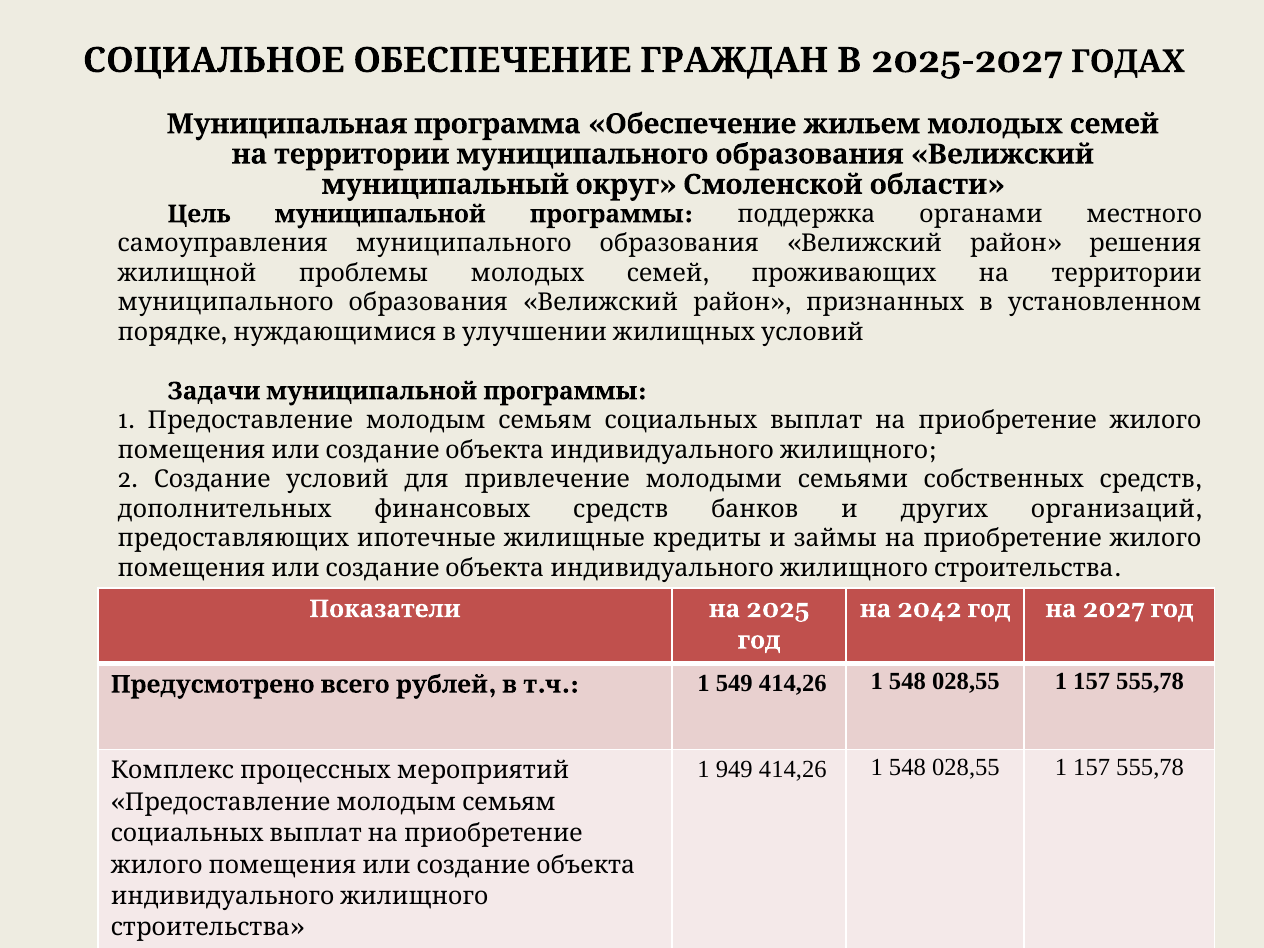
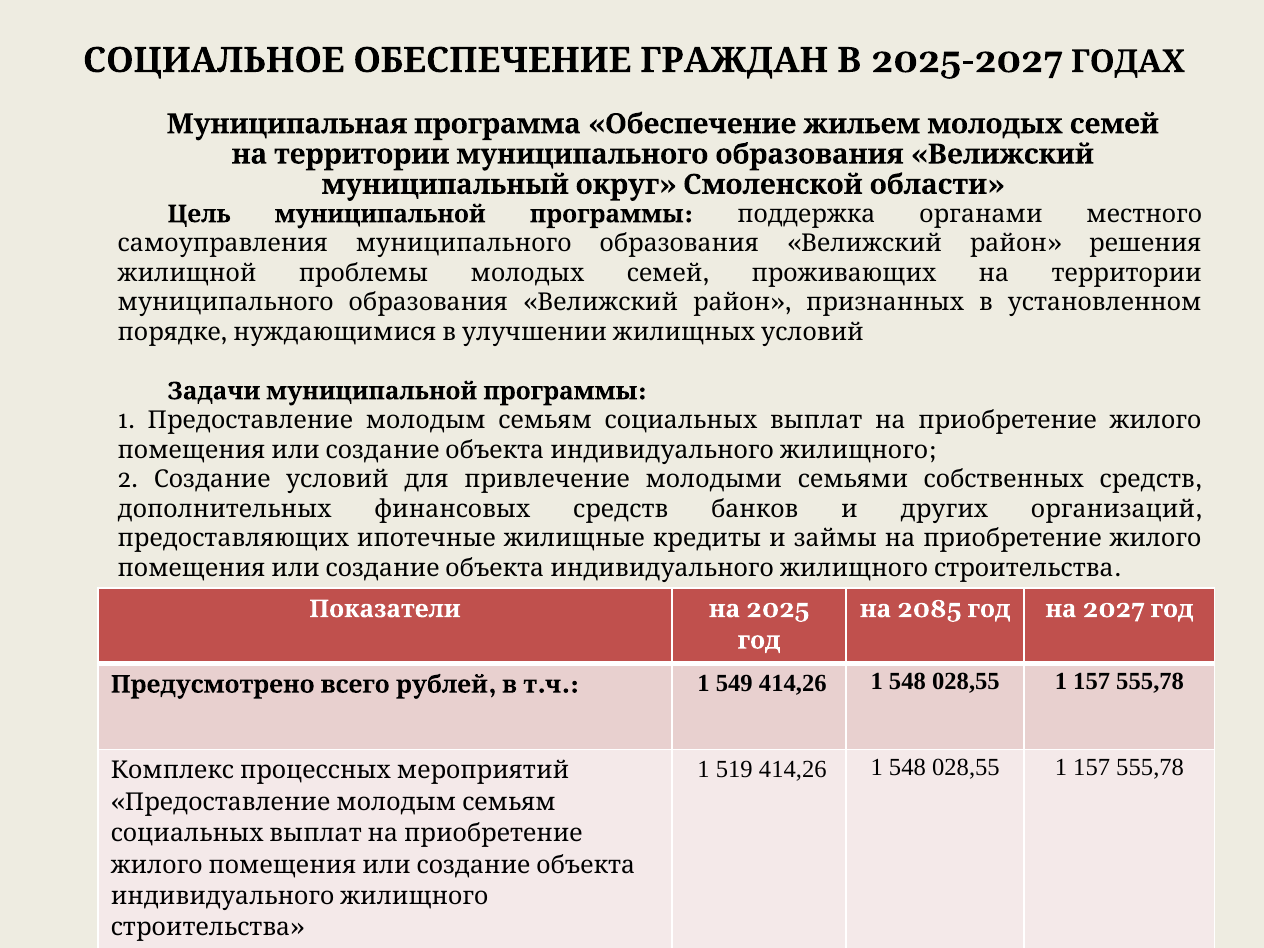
2042: 2042 -> 2085 (929, 609)
949: 949 -> 519 (734, 770)
